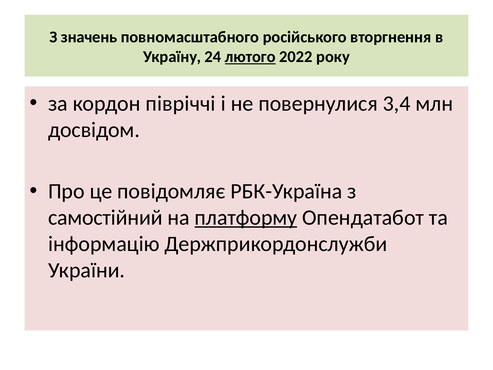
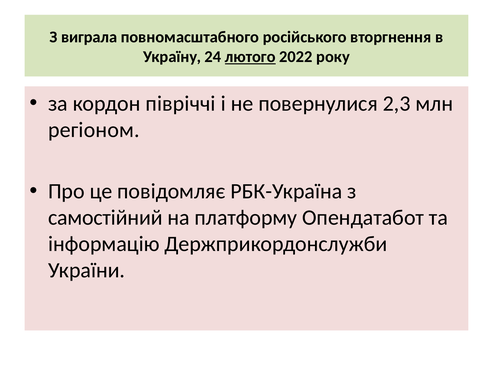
значень: значень -> виграла (89, 37)
3,4: 3,4 -> 2,3 (397, 103)
досвідом: досвідом -> регіоном (94, 130)
платформу underline: present -> none (246, 217)
